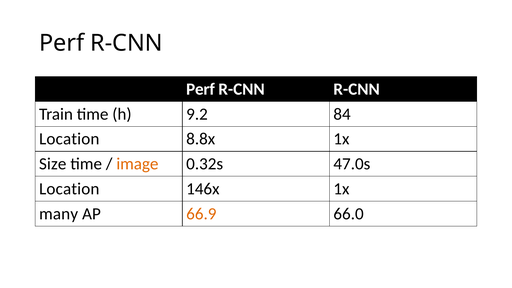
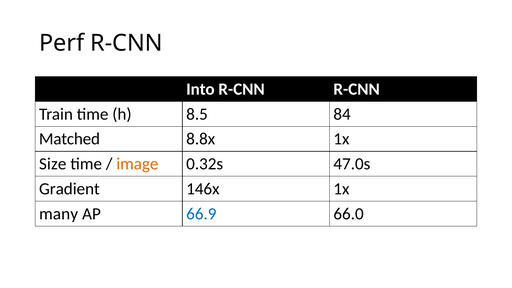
Perf: Perf -> Into (200, 89)
9.2: 9.2 -> 8.5 (197, 114)
Location: Location -> Matched (69, 139)
Location: Location -> Gradient (69, 189)
66.9 colour: orange -> blue (201, 214)
